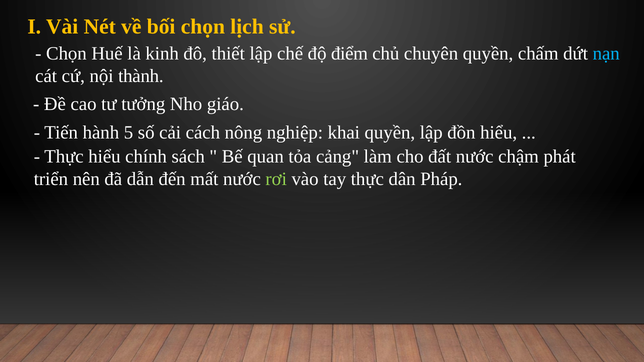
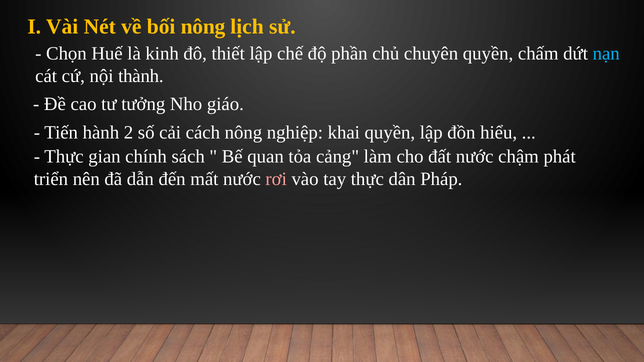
bối chọn: chọn -> nông (203, 27)
điểm: điểm -> phần (349, 53)
5: 5 -> 2 (128, 133)
Thực hiểu: hiểu -> gian (104, 157)
rơi colour: light green -> pink (276, 179)
